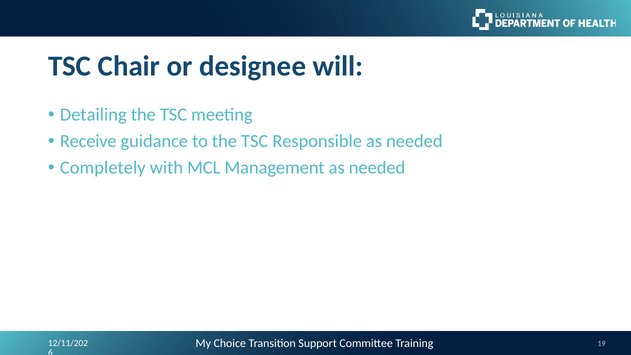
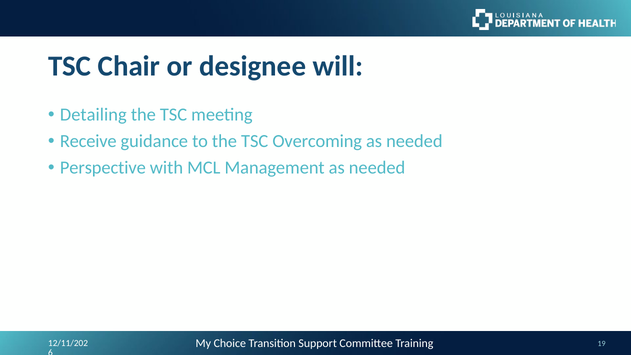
Responsible: Responsible -> Overcoming (317, 141)
Completely: Completely -> Perspective (103, 168)
